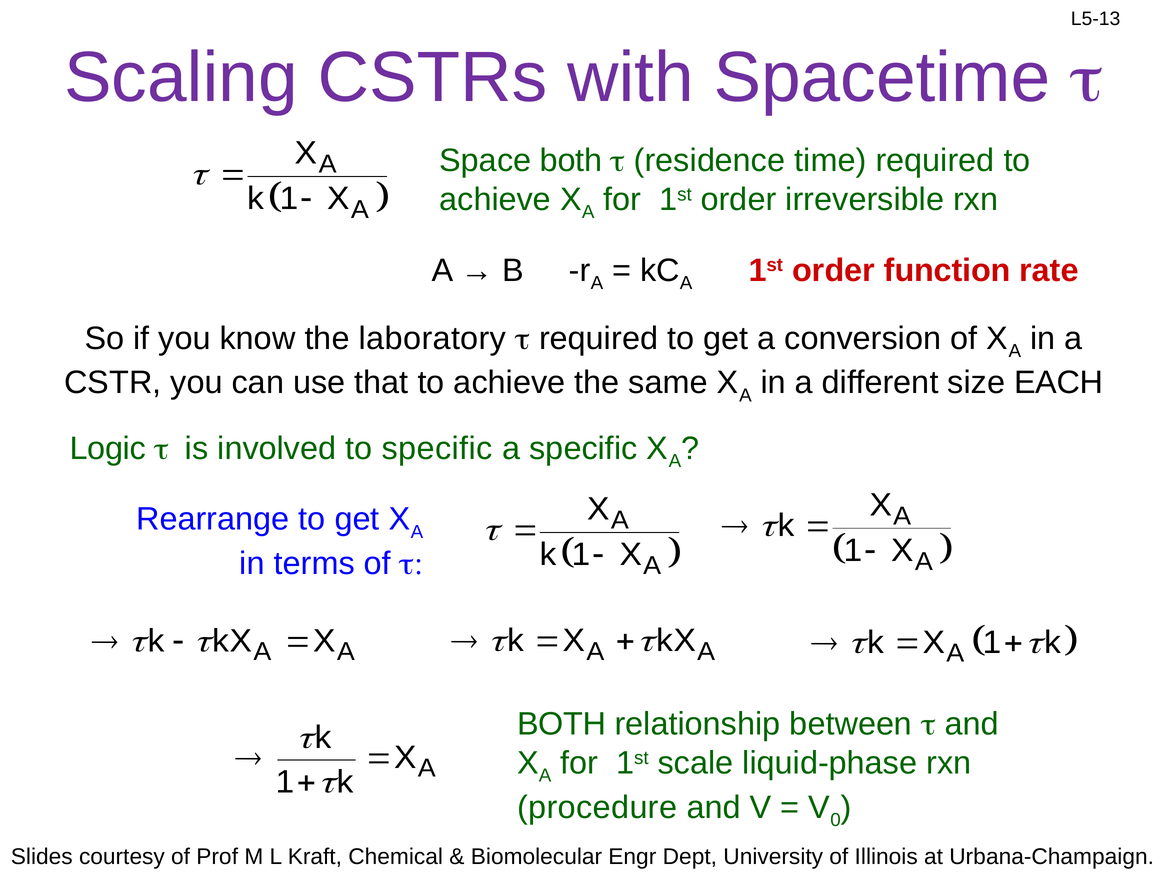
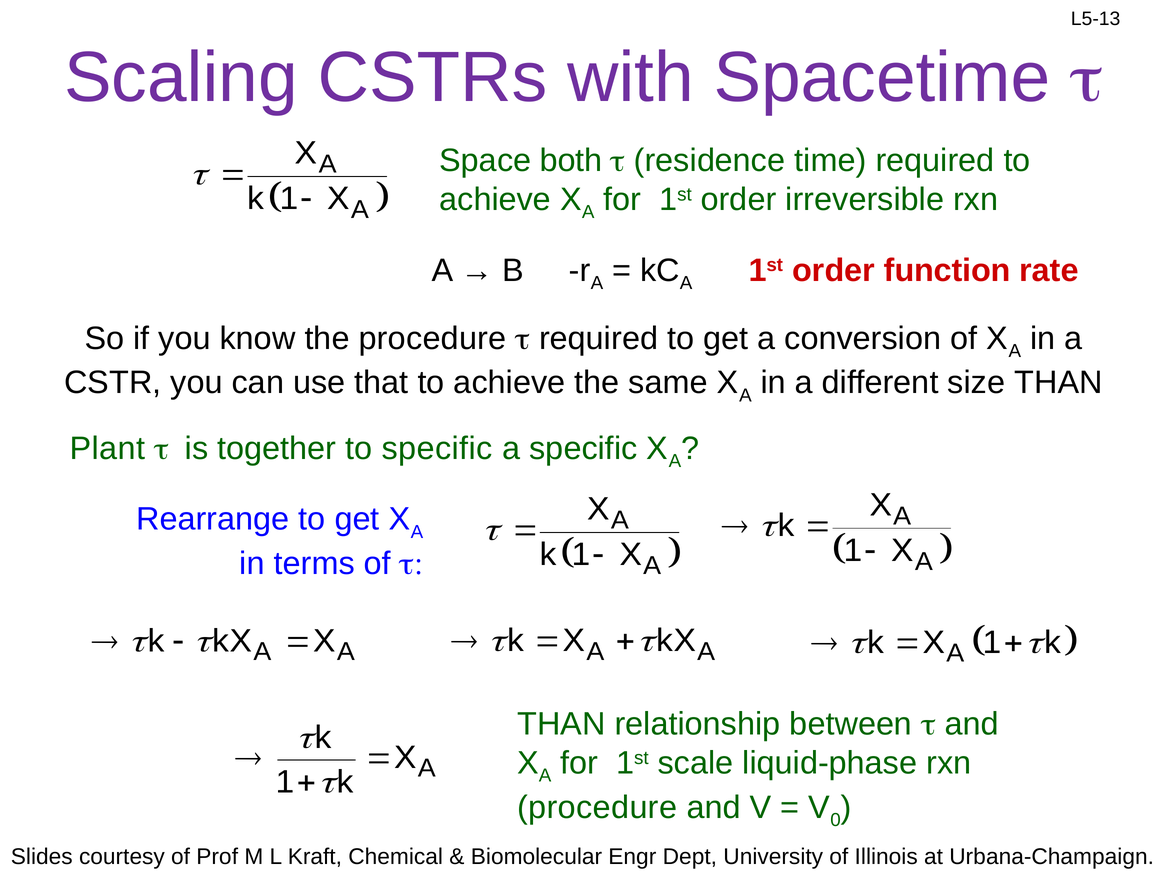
the laboratory: laboratory -> procedure (433, 339)
size EACH: EACH -> THAN (1058, 383)
Logic: Logic -> Plant (107, 448)
involved: involved -> together (277, 448)
BOTH: BOTH -> THAN (561, 724)
